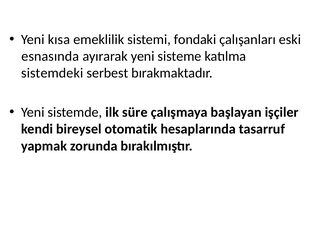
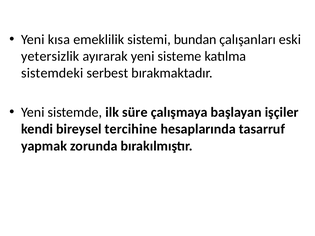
fondaki: fondaki -> bundan (195, 40)
esnasında: esnasında -> yetersizlik (50, 56)
otomatik: otomatik -> tercihine (131, 129)
